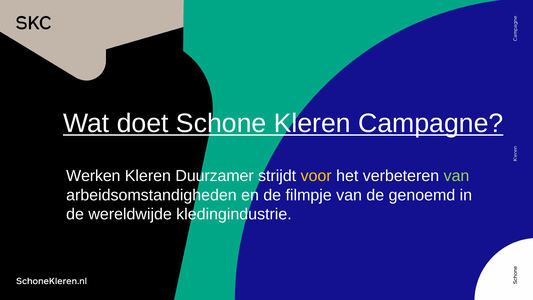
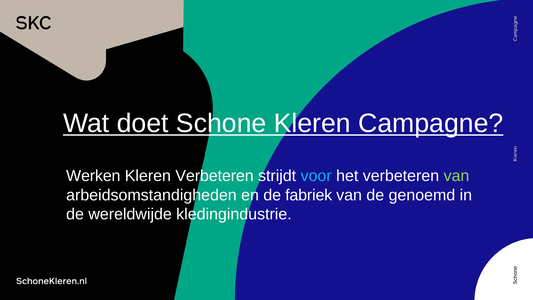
Kleren Duurzamer: Duurzamer -> Verbeteren (215, 176)
voor colour: yellow -> light blue (316, 176)
filmpje: filmpje -> fabriek (309, 195)
